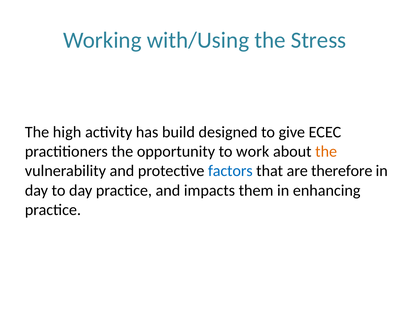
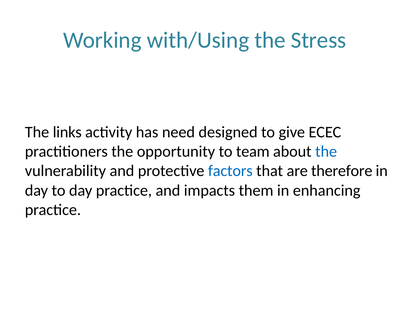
high: high -> links (67, 132)
build: build -> need (178, 132)
work: work -> team (253, 151)
the colour: orange -> blue (326, 151)
